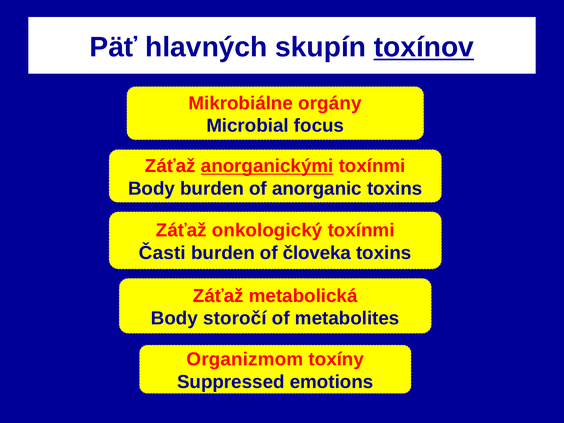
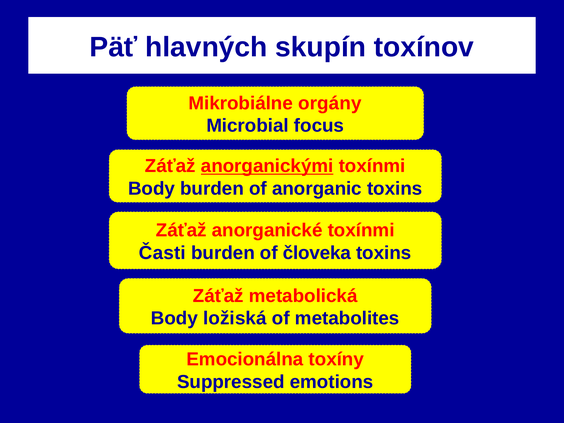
toxínov underline: present -> none (424, 47)
onkologický: onkologický -> anorganické (267, 230)
storočí: storočí -> ložiská (235, 318)
Organizmom: Organizmom -> Emocionálna (245, 359)
